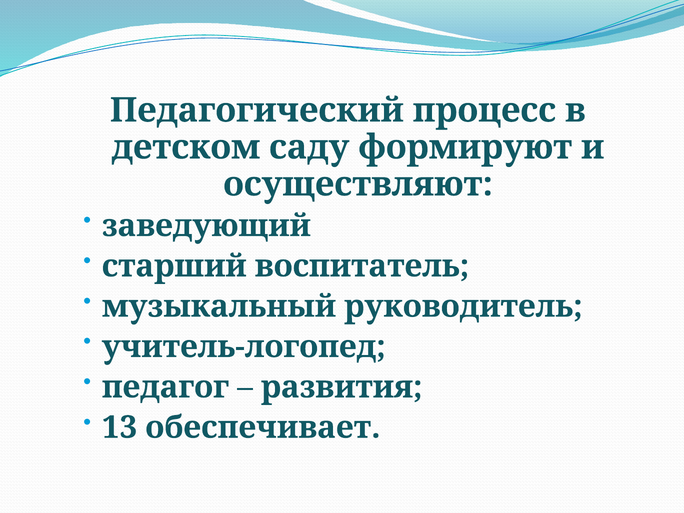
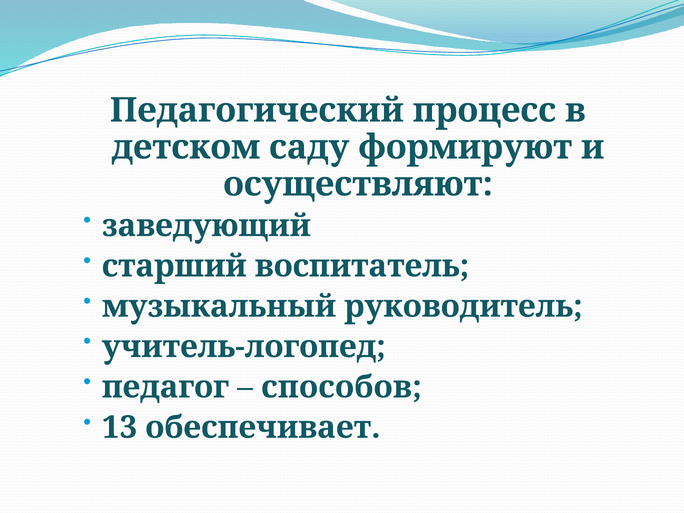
развития: развития -> способов (341, 387)
